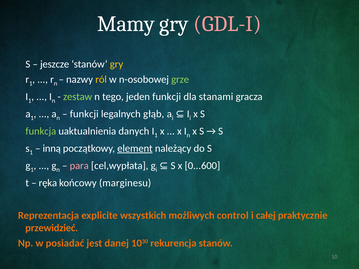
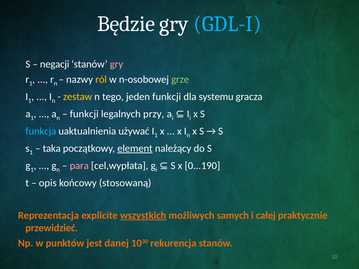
Mamy: Mamy -> Będzie (126, 24)
GDL-I colour: pink -> light blue (227, 24)
jeszcze: jeszcze -> negacji (55, 64)
gry colour: yellow -> pink (117, 64)
zestaw colour: light green -> yellow (78, 97)
stanami: stanami -> systemu (216, 97)
głąb: głąb -> przy (154, 114)
funkcja colour: light green -> light blue (41, 131)
danych: danych -> używać (134, 131)
inną: inną -> taka (52, 149)
0...600: 0...600 -> 0...190 (202, 166)
ręka: ręka -> opis (48, 183)
marginesu: marginesu -> stosowaną (125, 183)
wszystkich underline: none -> present (143, 216)
control: control -> samych (233, 216)
posiadać: posiadać -> punktów (65, 243)
